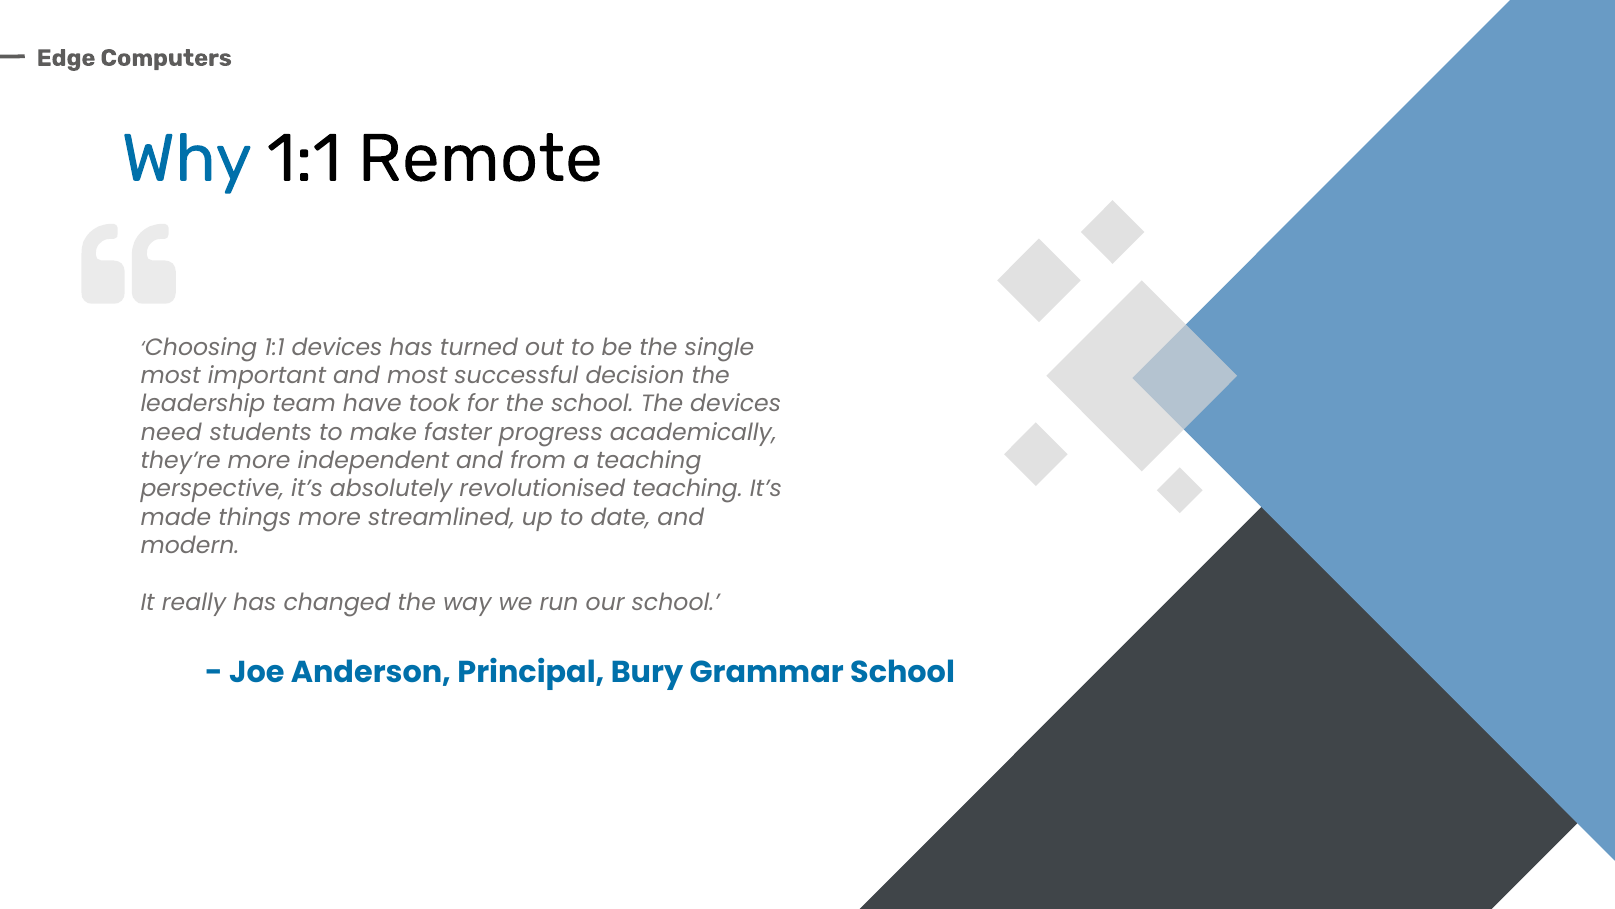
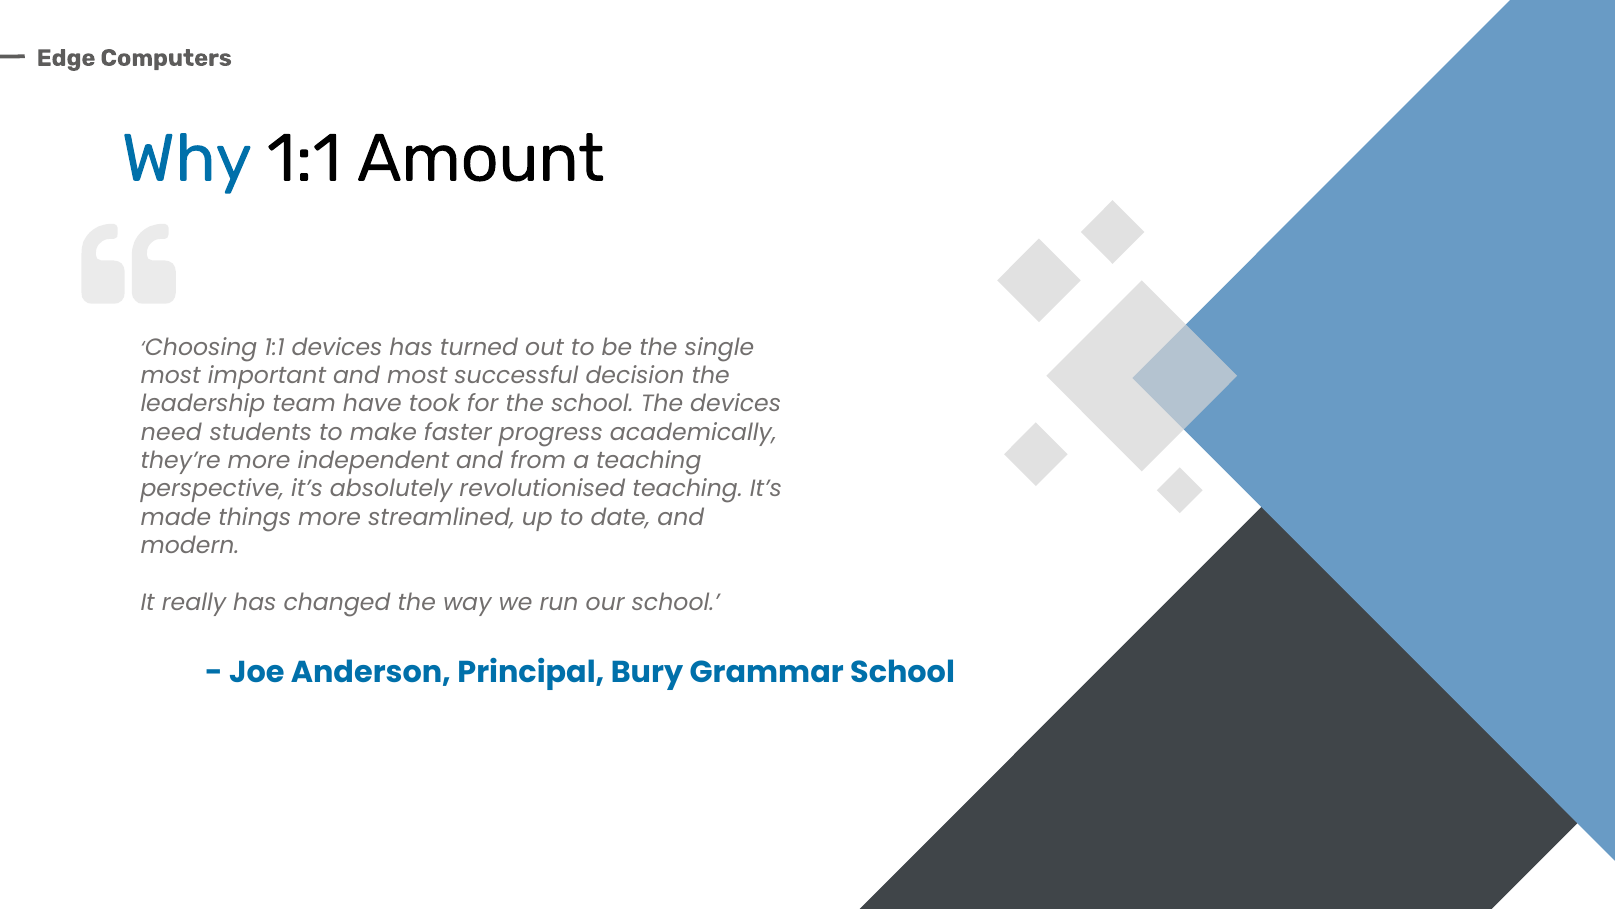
Remote: Remote -> Amount (481, 159)
